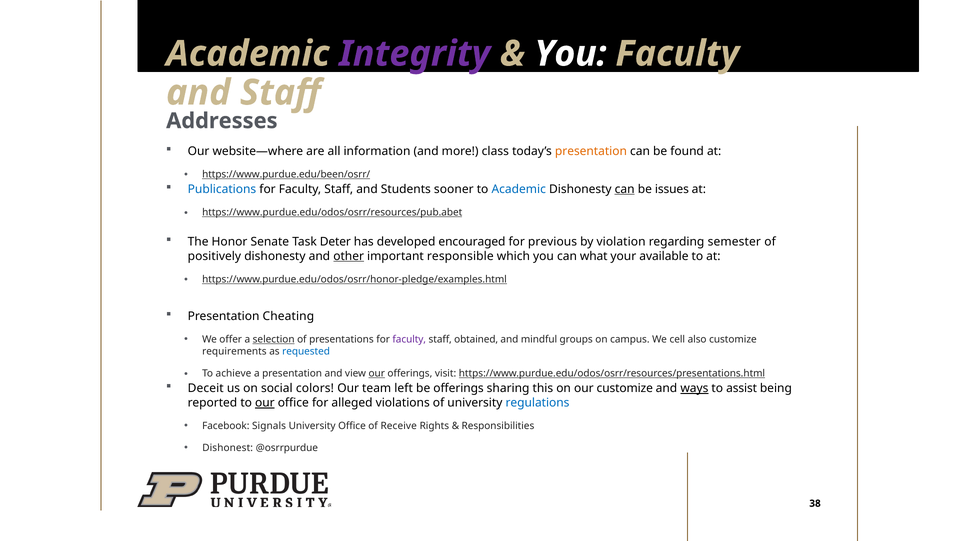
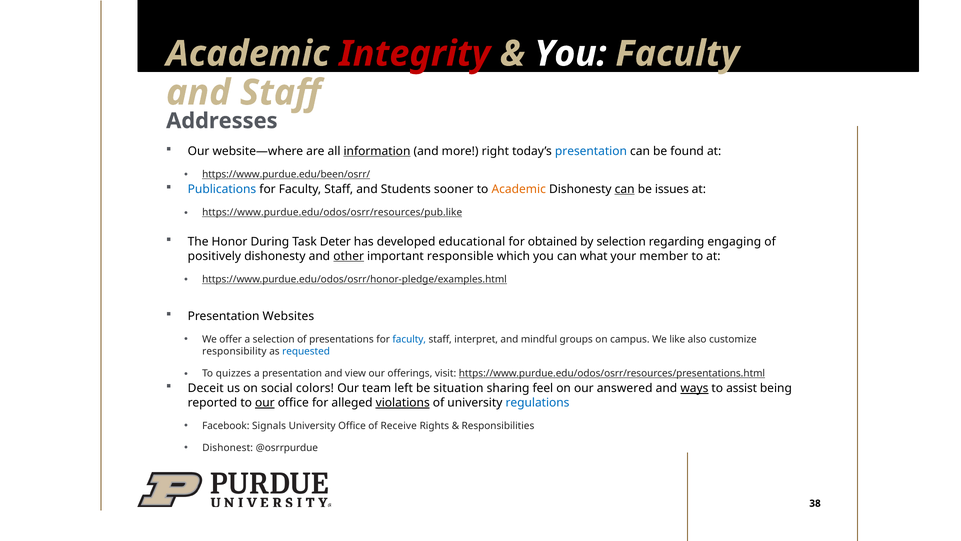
Integrity colour: purple -> red (415, 54)
information underline: none -> present (377, 151)
class: class -> right (495, 151)
presentation colour: orange -> blue (591, 151)
Academic colour: blue -> orange (519, 189)
https://www.purdue.edu/odos/osrr/resources/pub.abet: https://www.purdue.edu/odos/osrr/resources/pub.abet -> https://www.purdue.edu/odos/osrr/resources/pub.like (332, 212)
Senate: Senate -> During (270, 241)
encouraged: encouraged -> educational (472, 241)
previous: previous -> obtained (553, 241)
by violation: violation -> selection (621, 241)
semester: semester -> engaging (734, 241)
available: available -> member (664, 256)
Cheating: Cheating -> Websites (288, 316)
selection underline: present -> none (274, 339)
faculty colour: purple -> blue (409, 339)
obtained: obtained -> interpret (476, 339)
cell: cell -> like (677, 339)
requirements: requirements -> responsibility (234, 351)
achieve: achieve -> quizzes (233, 373)
our underline: present -> none (377, 373)
be offerings: offerings -> situation (458, 388)
this: this -> feel (543, 388)
our customize: customize -> answered (625, 388)
violations underline: none -> present (403, 402)
